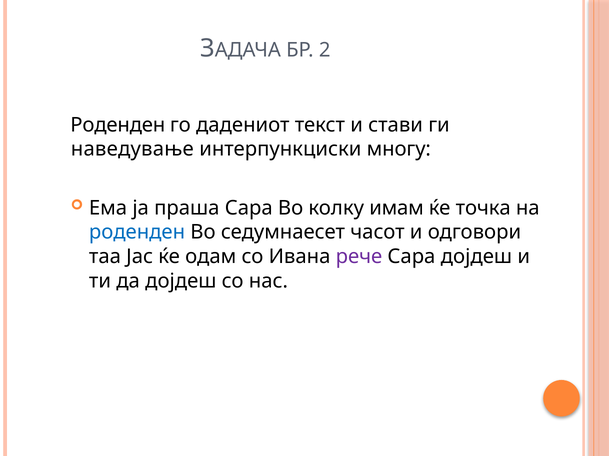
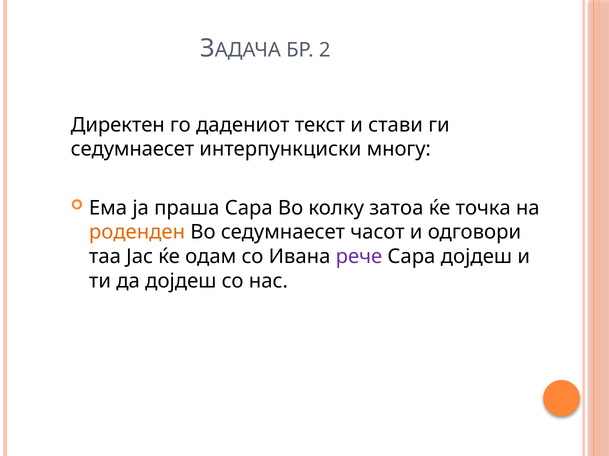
Роденден: Роденден -> Директен (118, 125)
наведување: наведување -> седумнаесет (132, 149)
имам: имам -> затоа (396, 208)
роденден colour: blue -> orange (137, 233)
